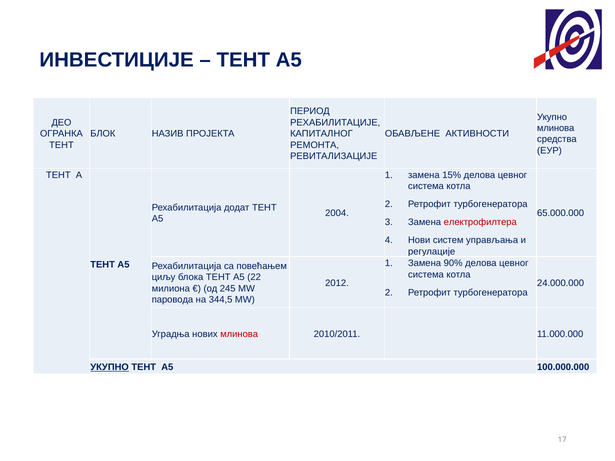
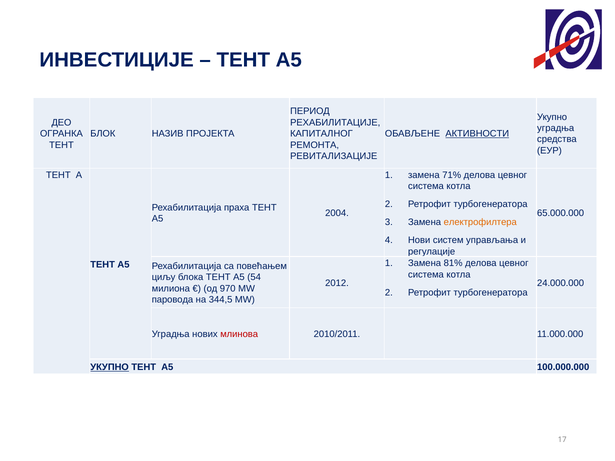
млинова: млинова -> уградња (556, 128)
АКТИВНОСТИ underline: none -> present (477, 134)
15%: 15% -> 71% (452, 175)
додат: додат -> праха (237, 208)
електрофилтера colour: red -> orange (480, 222)
90%: 90% -> 81% (453, 263)
22: 22 -> 54 (254, 278)
245: 245 -> 970 (228, 289)
